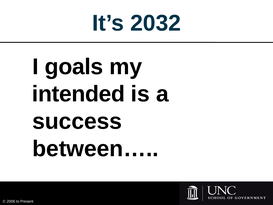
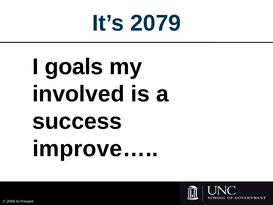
2032: 2032 -> 2079 (156, 23)
intended: intended -> involved (78, 94)
between…: between… -> improve… (95, 149)
